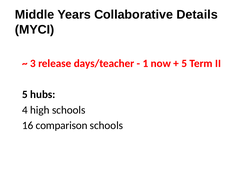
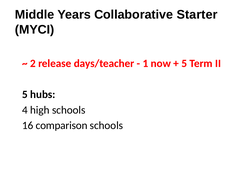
Details: Details -> Starter (197, 15)
3: 3 -> 2 (33, 63)
